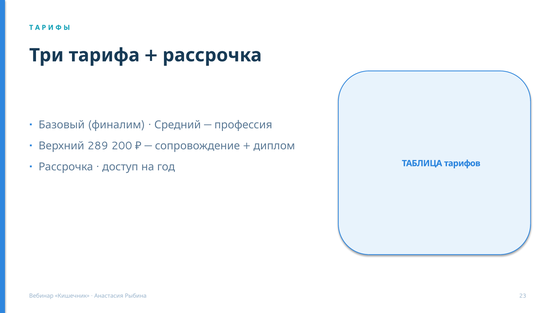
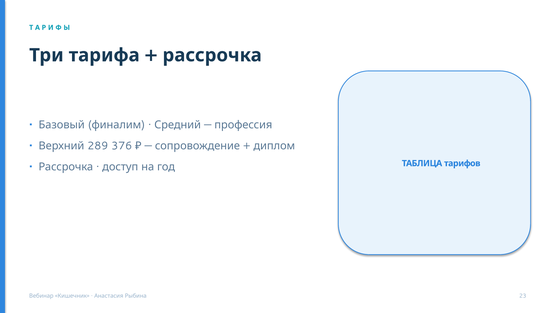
200: 200 -> 376 (122, 146)
